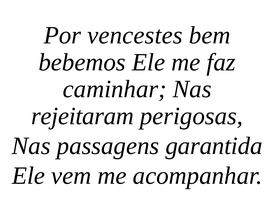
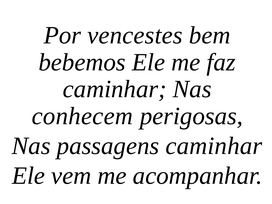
rejeitaram: rejeitaram -> conhecem (82, 116)
passagens garantida: garantida -> caminhar (214, 146)
